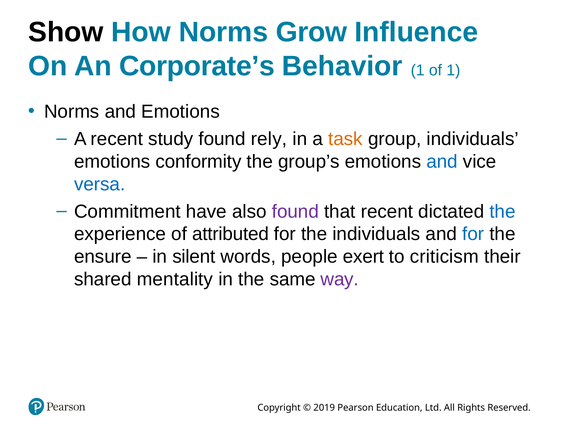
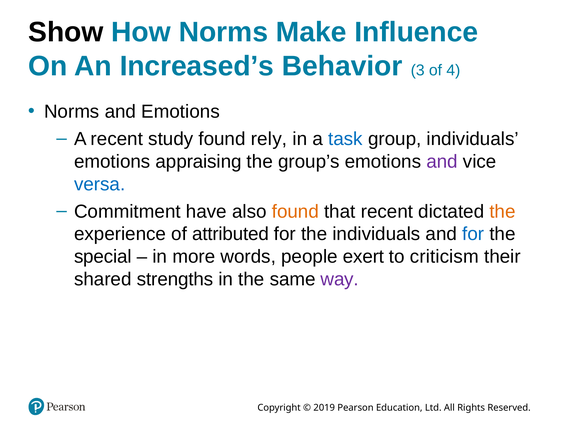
Grow: Grow -> Make (311, 32)
Corporate’s: Corporate’s -> Increased’s (197, 66)
Behavior 1: 1 -> 3 (418, 70)
of 1: 1 -> 4 (453, 70)
task colour: orange -> blue (345, 139)
conformity: conformity -> appraising (199, 161)
and colour: blue -> purple (442, 161)
found colour: purple -> orange (295, 211)
the colour: blue -> orange (503, 211)
ensure: ensure -> special (103, 257)
silent: silent -> more (194, 257)
mentality: mentality -> strengths (175, 279)
